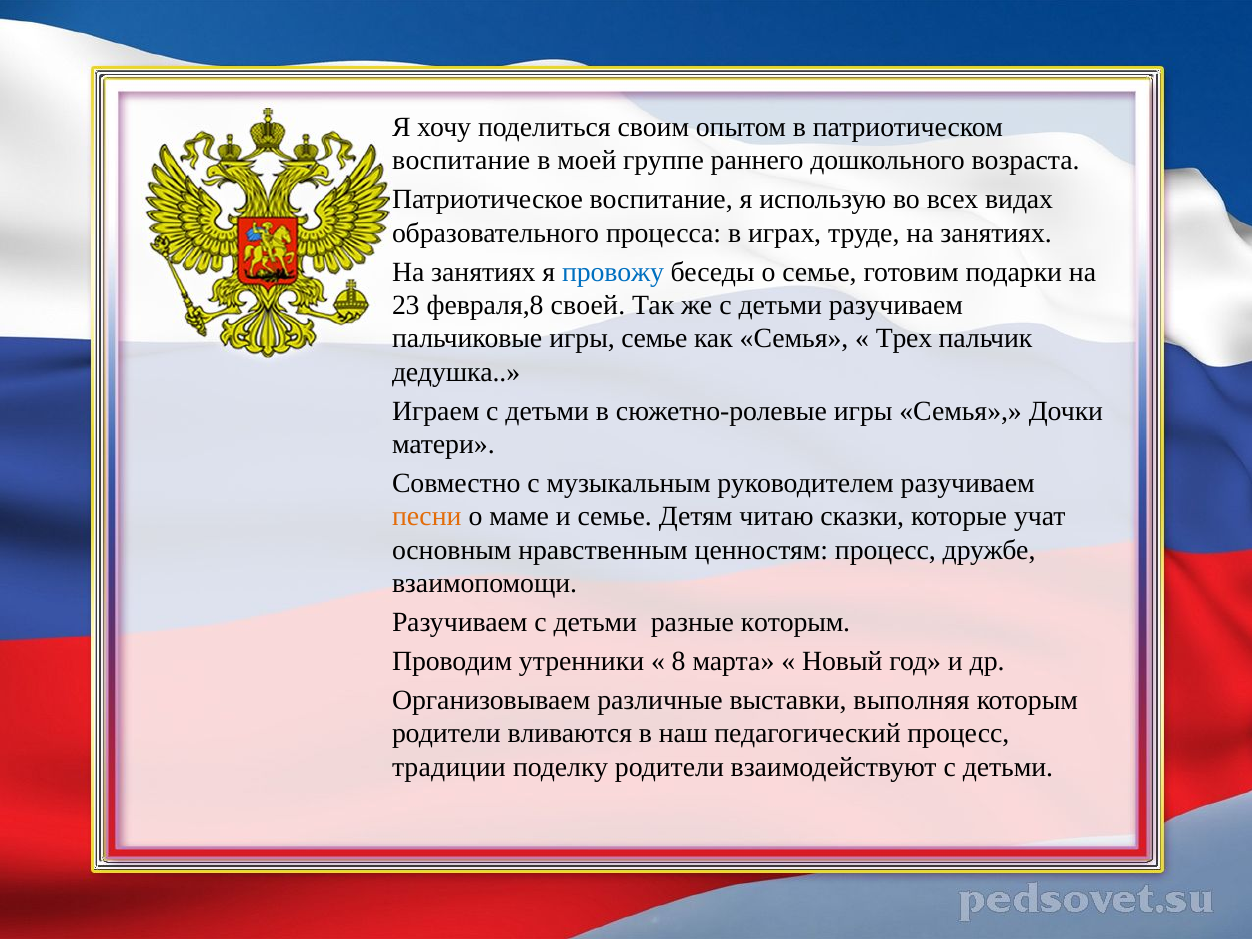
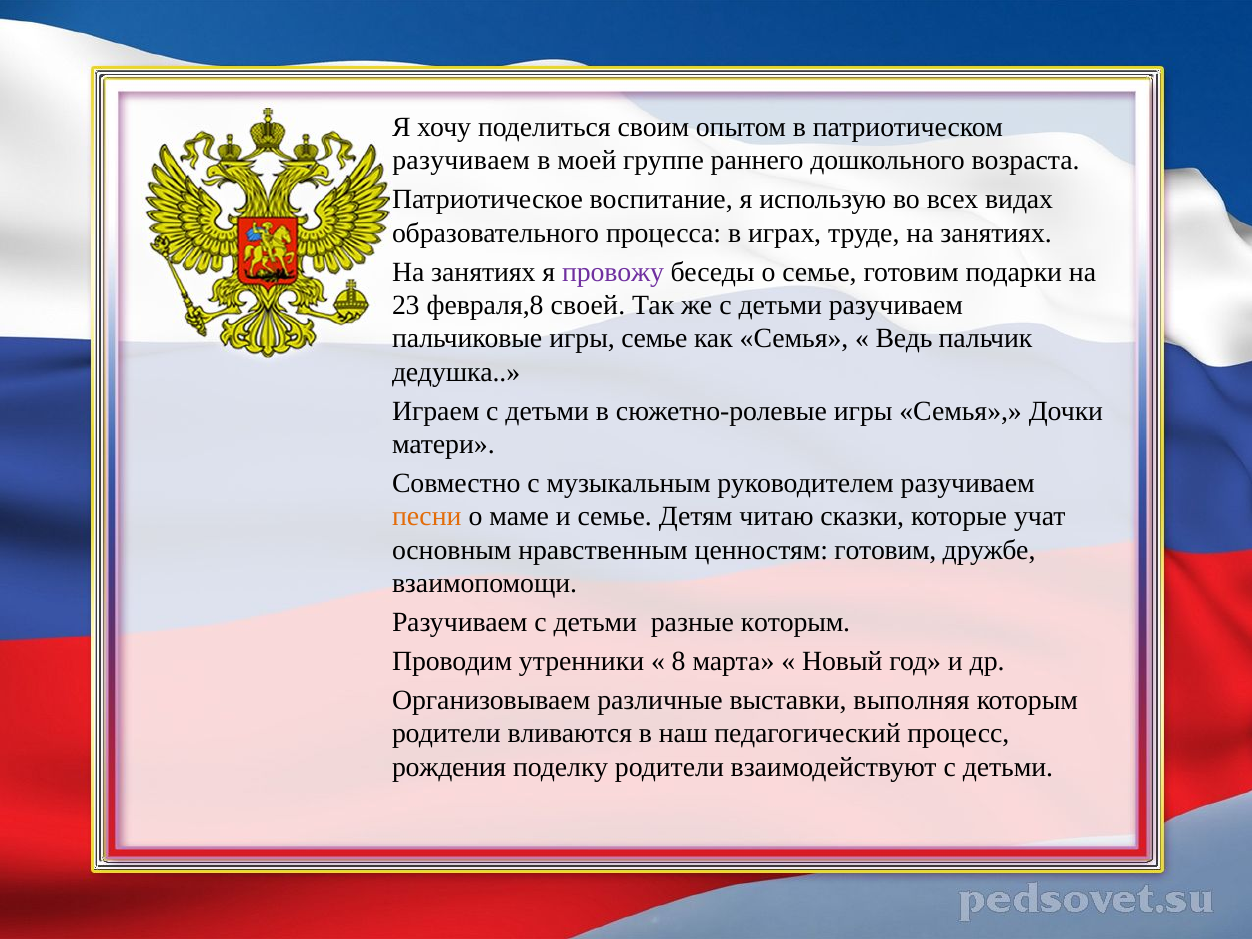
воспитание: воспитание -> разучиваем (461, 161)
провожу colour: blue -> purple (613, 272)
Трех: Трех -> Ведь (904, 339)
ценностям процесс: процесс -> готовим (885, 550)
традиции: традиции -> рождения (449, 767)
